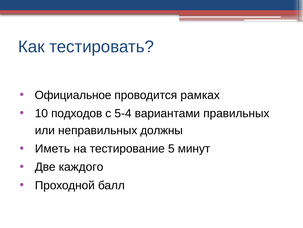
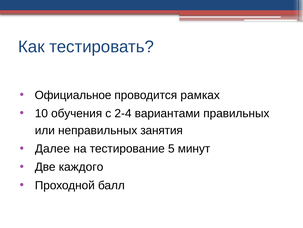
подходов: подходов -> обучения (77, 113)
5-4: 5-4 -> 2-4 (123, 113)
должны: должны -> занятия (162, 130)
Иметь: Иметь -> Далее (52, 148)
